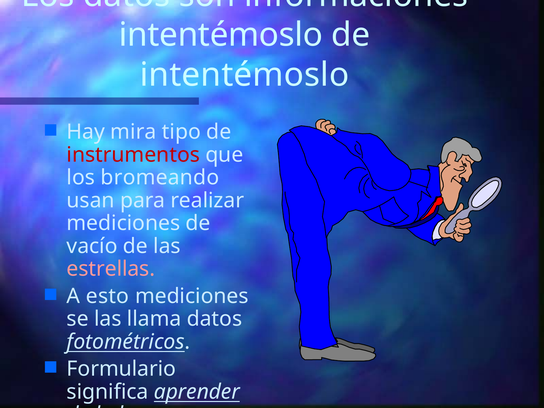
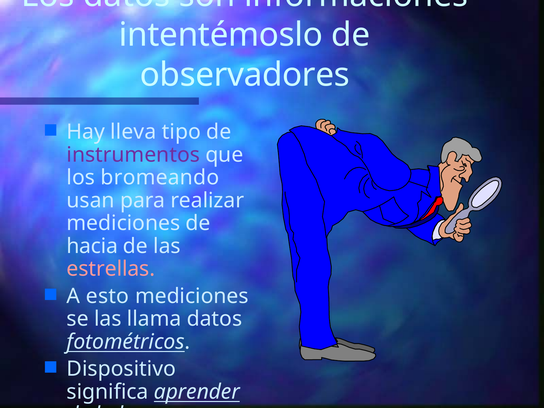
intentémoslo: intentémoslo -> observadores (245, 75)
mira: mira -> lleva (133, 132)
instrumentos colour: red -> purple (133, 155)
vacío: vacío -> hacia (92, 246)
Formulario: Formulario -> Dispositivo (121, 369)
